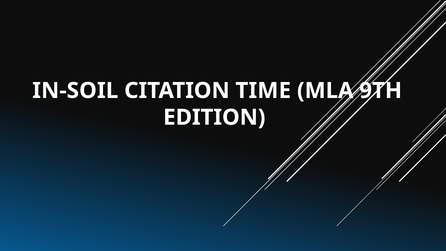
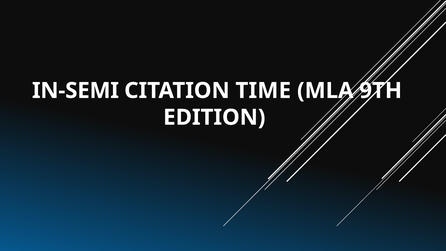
IN-SOIL: IN-SOIL -> IN-SEMI (75, 91)
